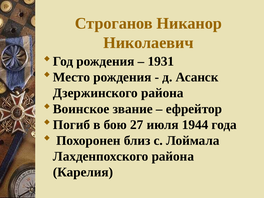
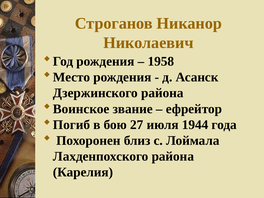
1931: 1931 -> 1958 (161, 61)
